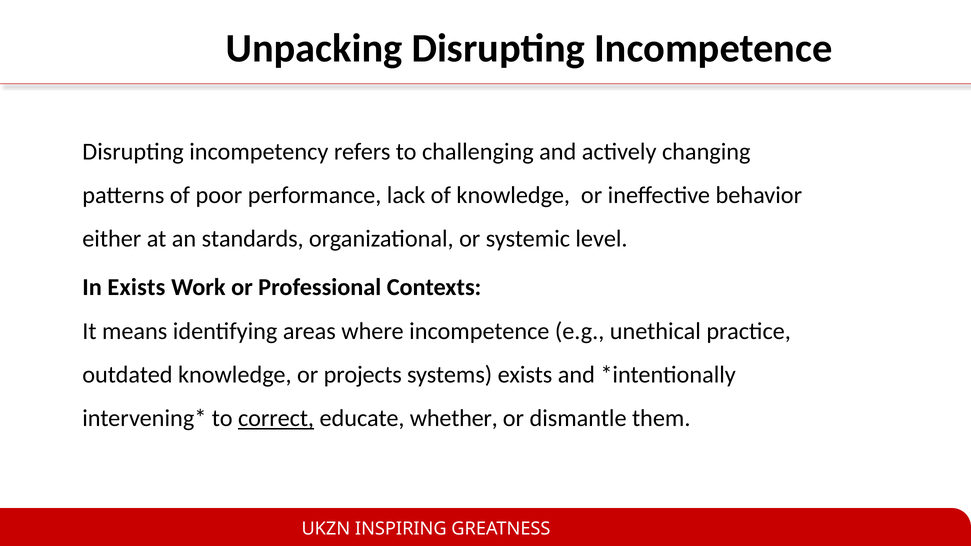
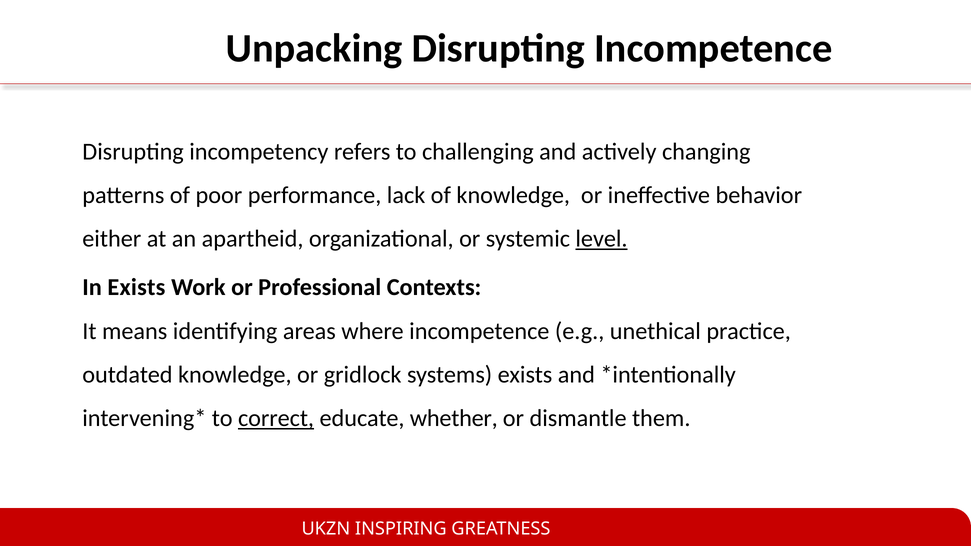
standards: standards -> apartheid (253, 239)
level underline: none -> present (602, 239)
projects: projects -> gridlock (363, 375)
